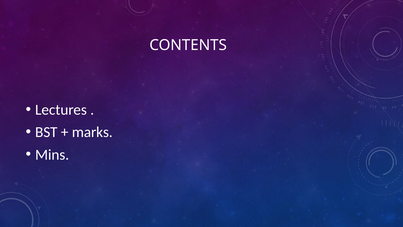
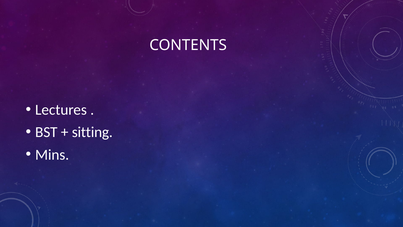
marks: marks -> sitting (92, 132)
